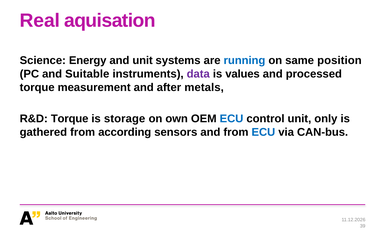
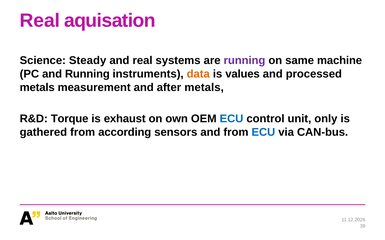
Energy: Energy -> Steady (88, 61)
and unit: unit -> real (143, 61)
running colour: blue -> purple (244, 61)
position: position -> machine (340, 61)
and Suitable: Suitable -> Running (87, 74)
data colour: purple -> orange (198, 74)
torque: torque -> metals (37, 88)
storage: storage -> exhaust (125, 119)
